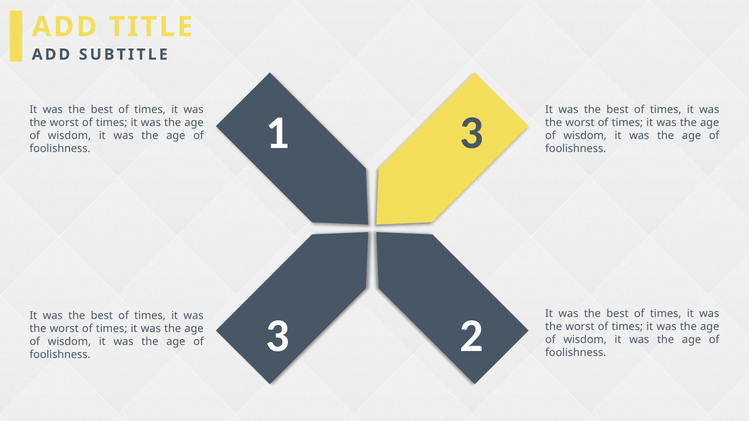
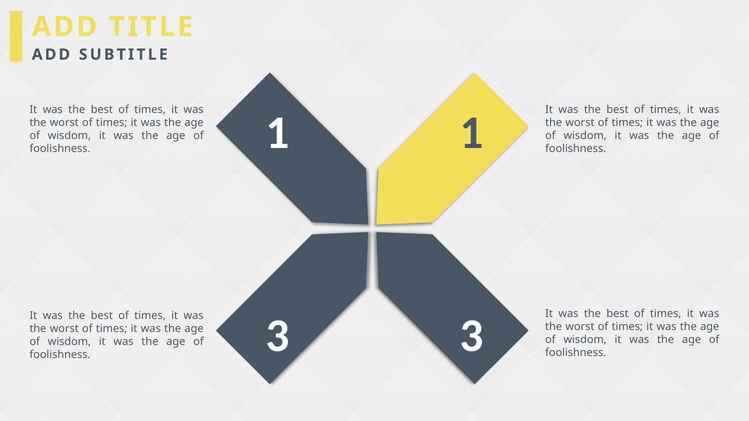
1 3: 3 -> 1 (472, 133)
3 2: 2 -> 3 (472, 336)
